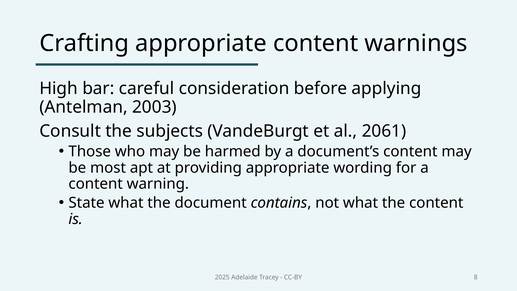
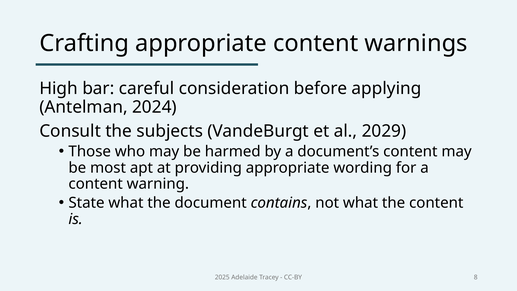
2003: 2003 -> 2024 (154, 107)
2061: 2061 -> 2029 (384, 131)
